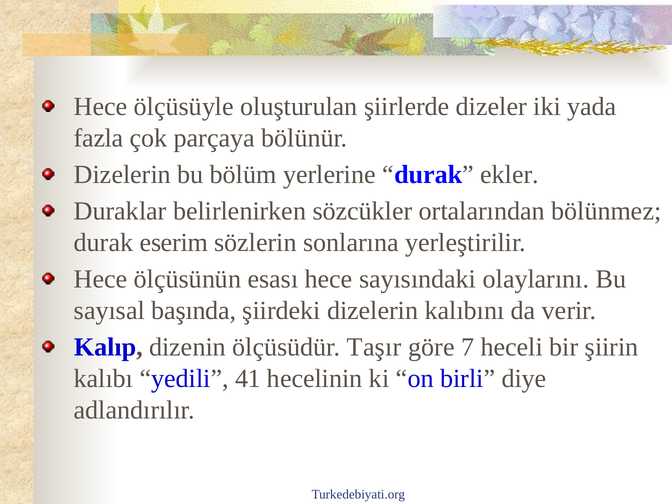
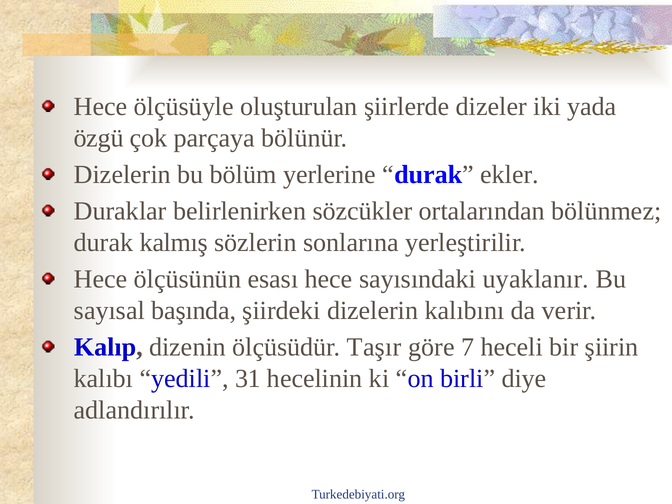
fazla: fazla -> özgü (99, 138)
eserim: eserim -> kalmış (174, 243)
olaylarını: olaylarını -> uyaklanır (536, 279)
41: 41 -> 31 (248, 379)
